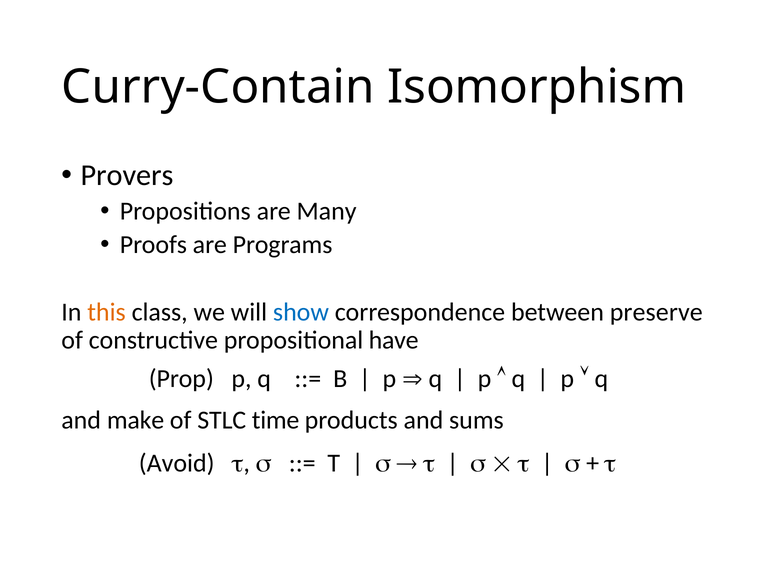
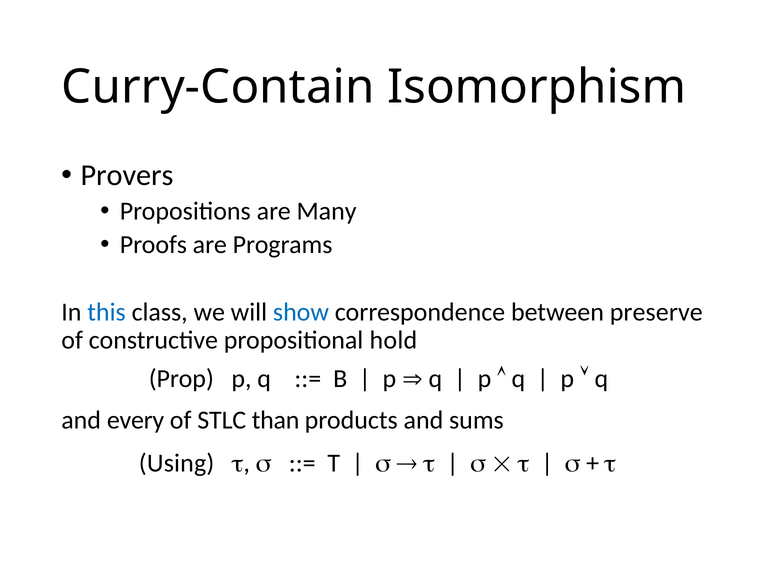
this colour: orange -> blue (107, 312)
have: have -> hold (393, 340)
make: make -> every (136, 420)
time: time -> than (276, 420)
Avoid: Avoid -> Using (177, 463)
